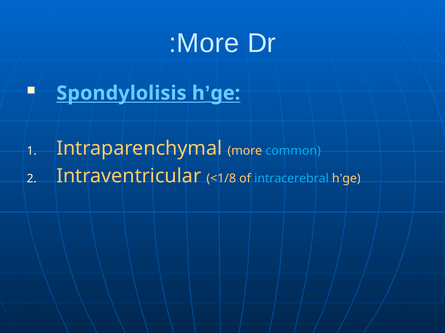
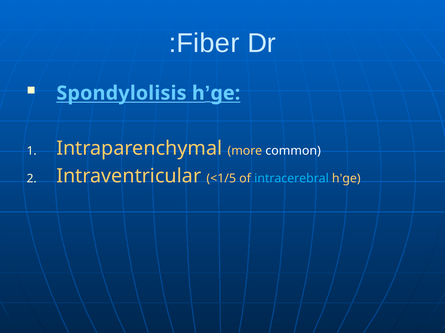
More: More -> Fiber (208, 43)
common colour: light blue -> white (293, 151)
<1/8: <1/8 -> <1/5 (221, 179)
